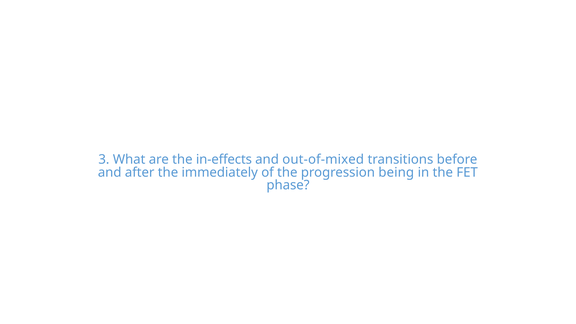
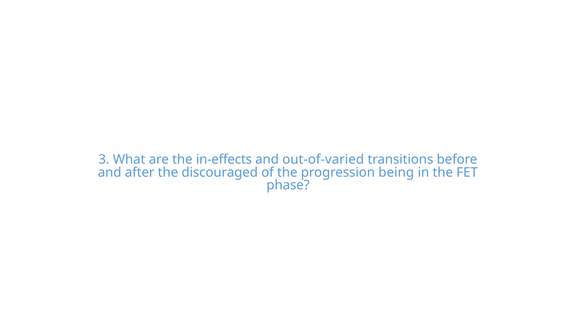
out-of-mixed: out-of-mixed -> out-of-varied (323, 159)
immediately: immediately -> discouraged (220, 172)
